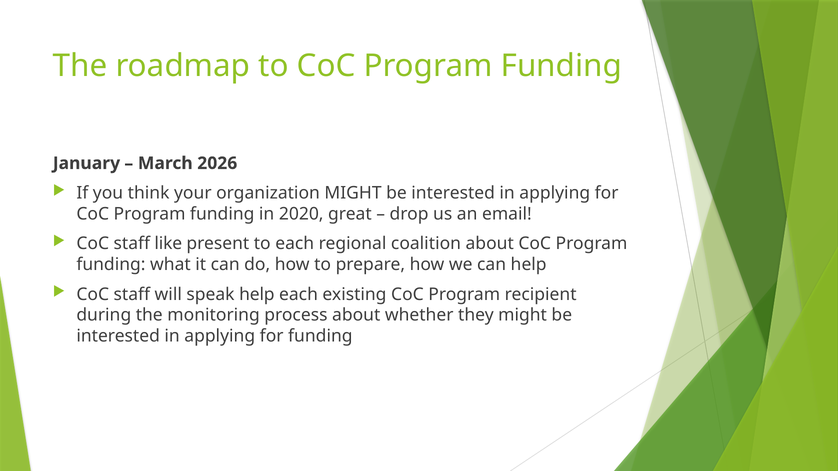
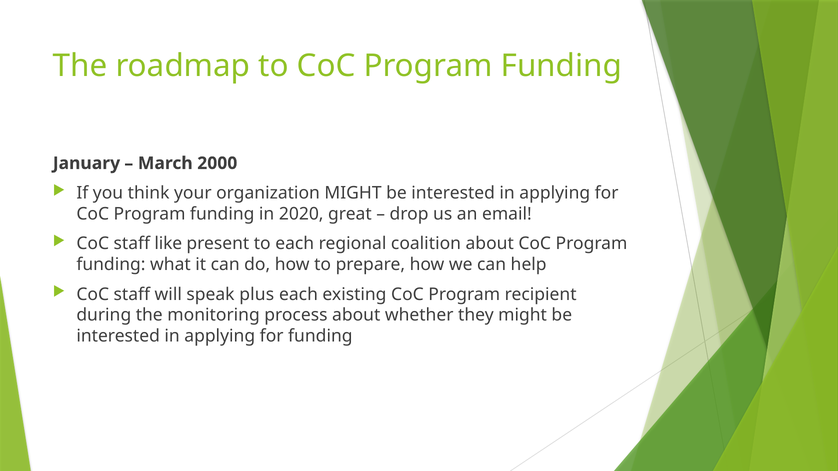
2026: 2026 -> 2000 (217, 163)
speak help: help -> plus (257, 295)
